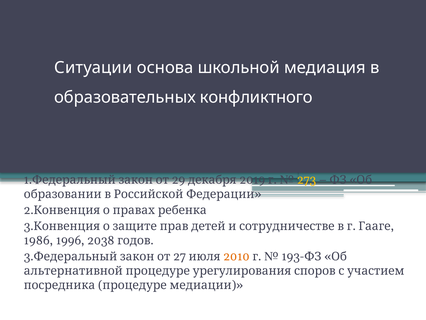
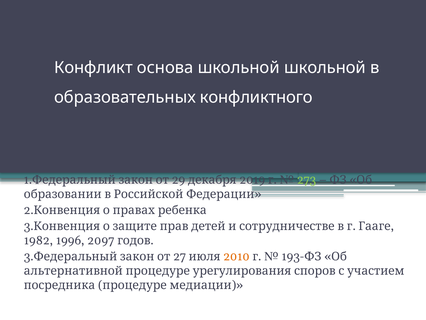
Ситуации: Ситуации -> Конфликт (93, 68)
школьной медиация: медиация -> школьной (325, 68)
273 colour: yellow -> light green (307, 180)
1986: 1986 -> 1982 (38, 240)
2038: 2038 -> 2097 (101, 240)
